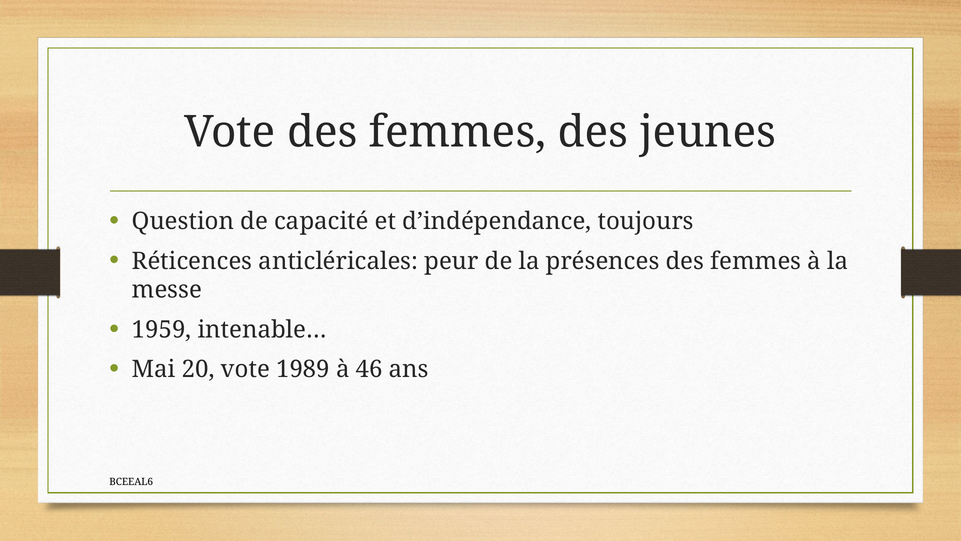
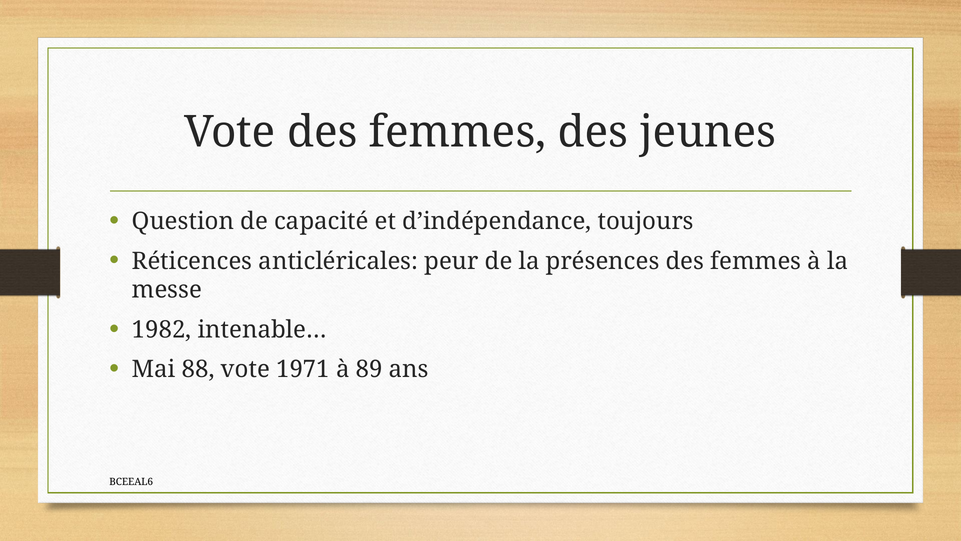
1959: 1959 -> 1982 (162, 329)
20: 20 -> 88 (198, 369)
1989: 1989 -> 1971 (303, 369)
46: 46 -> 89 (369, 369)
